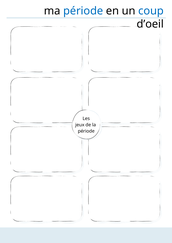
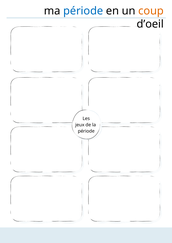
coup colour: blue -> orange (151, 11)
